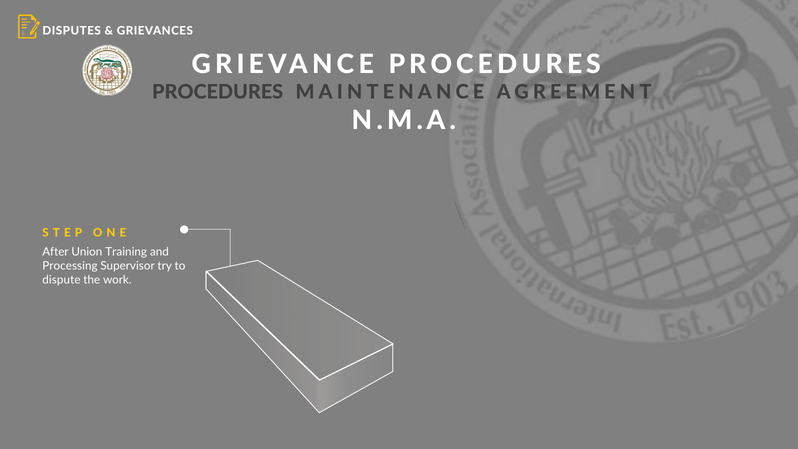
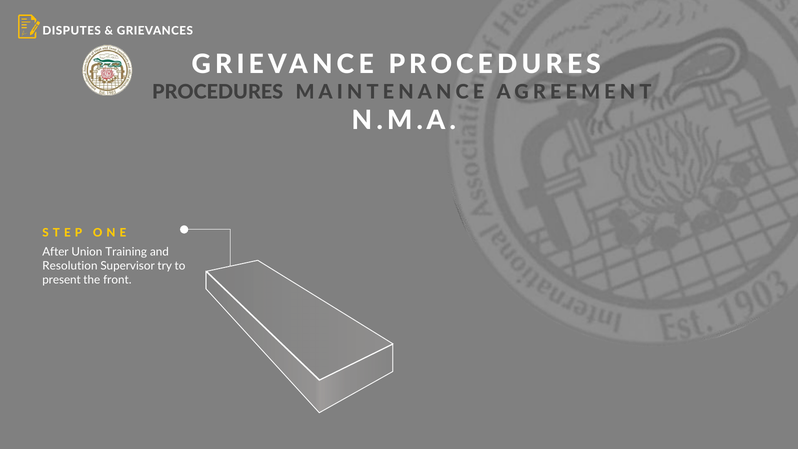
Processing: Processing -> Resolution (70, 266)
dispute: dispute -> present (61, 280)
work: work -> front (117, 280)
